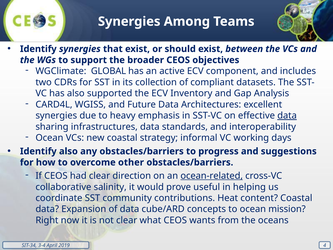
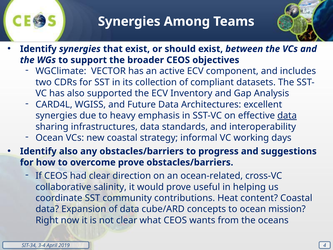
GLOBAL: GLOBAL -> VECTOR (108, 71)
overcome other: other -> prove (131, 162)
ocean-related underline: present -> none (212, 176)
